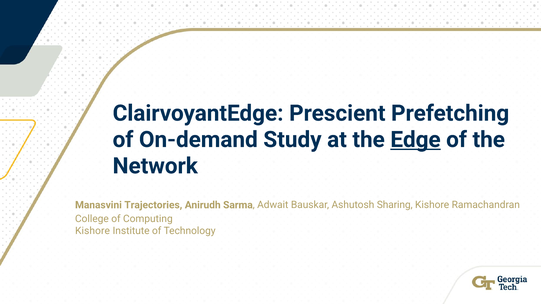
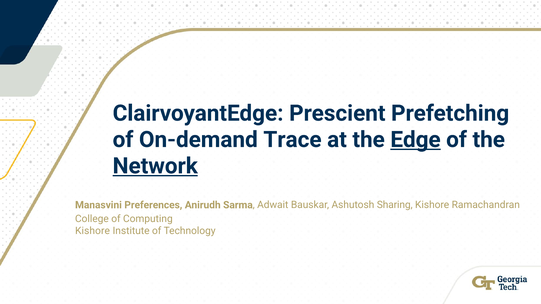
Study: Study -> Trace (292, 140)
Network underline: none -> present (155, 166)
Trajectories: Trajectories -> Preferences (153, 205)
